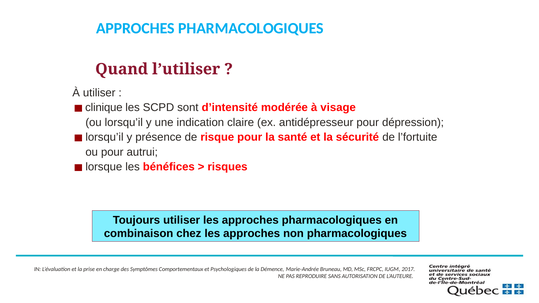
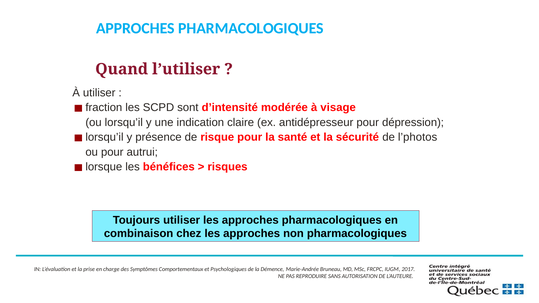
clinique: clinique -> fraction (104, 108)
l’fortuite: l’fortuite -> l’photos (418, 137)
